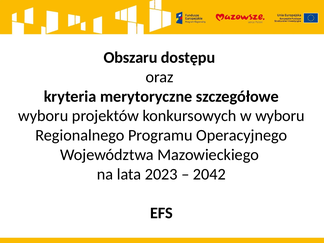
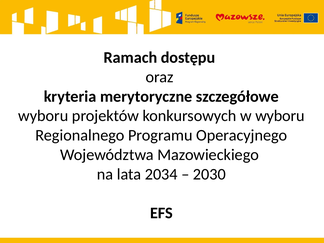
Obszaru: Obszaru -> Ramach (130, 58)
2023: 2023 -> 2034 (161, 174)
2042: 2042 -> 2030 (209, 174)
